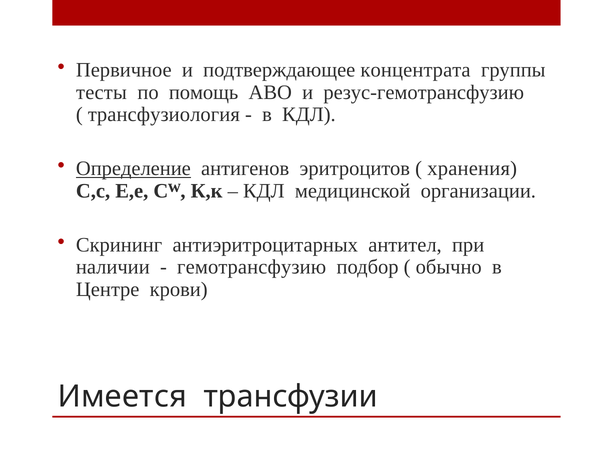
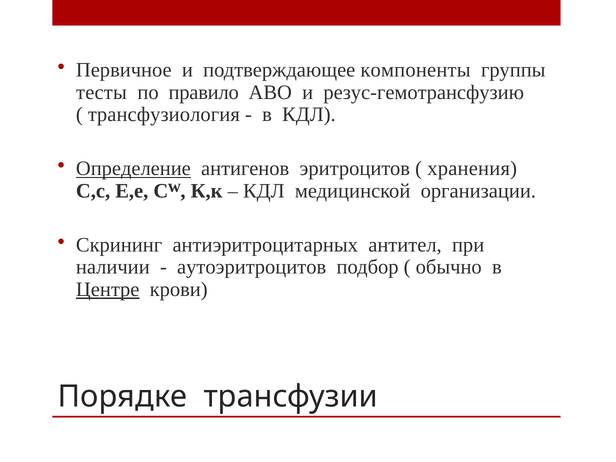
концентрата: концентрата -> компоненты (415, 70)
помощь: помощь -> правило (204, 92)
гемотрансфузию: гемотрансфузию -> аутоэритроцитов (252, 267)
Центре underline: none -> present (108, 289)
Имеется: Имеется -> Порядке (122, 396)
